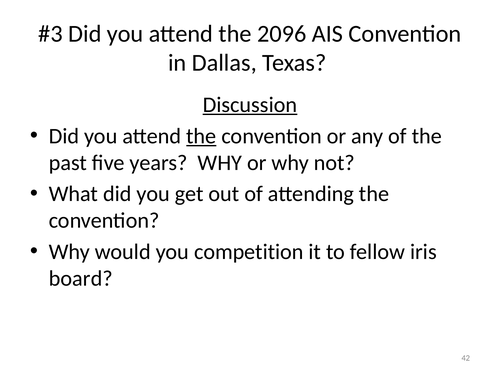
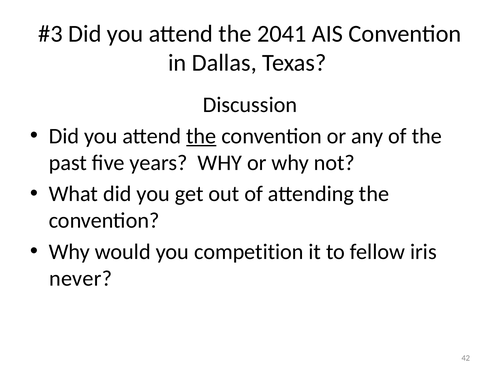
2096: 2096 -> 2041 (282, 34)
Discussion underline: present -> none (250, 105)
board: board -> never (81, 278)
